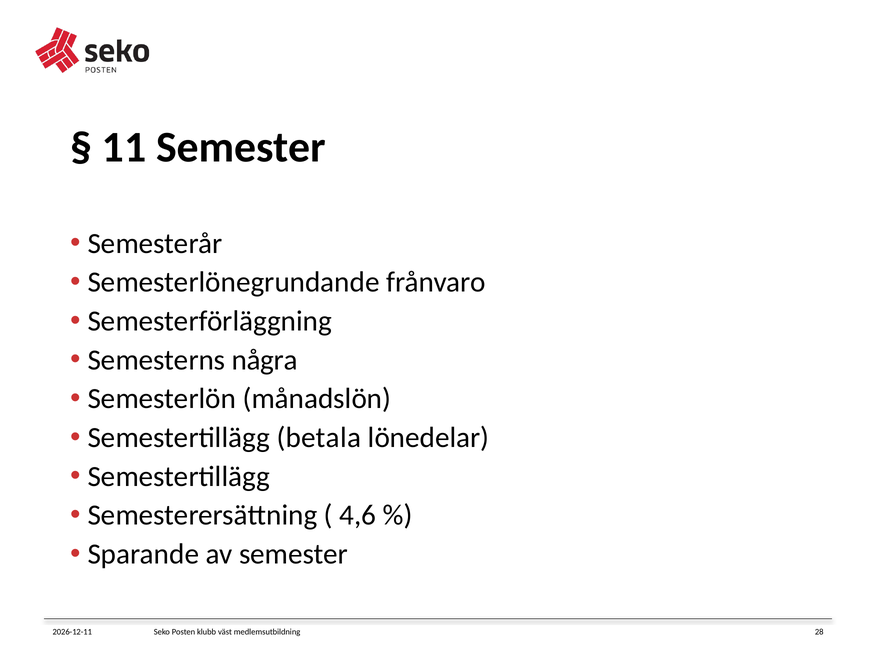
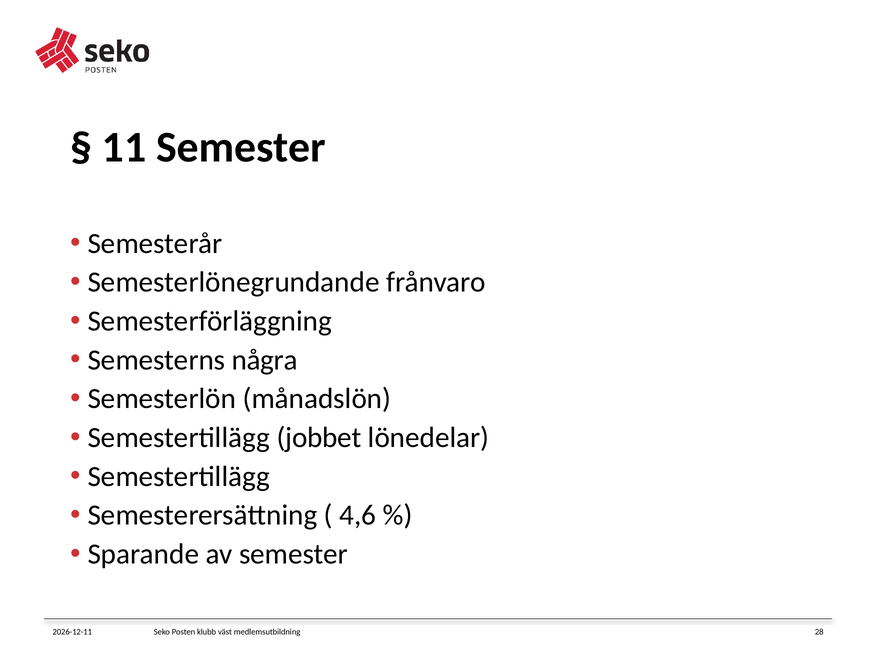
betala: betala -> jobbet (319, 438)
